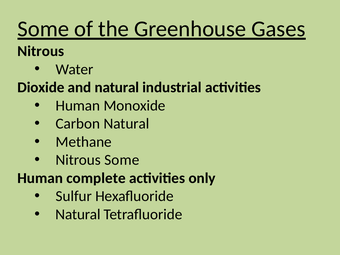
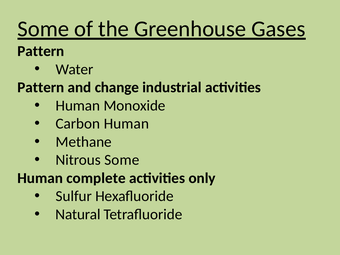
Nitrous: Nitrous -> Pattern (41, 51)
Dioxide: Dioxide -> Pattern (41, 87)
and natural: natural -> change (117, 87)
Carbon Natural: Natural -> Human (126, 124)
